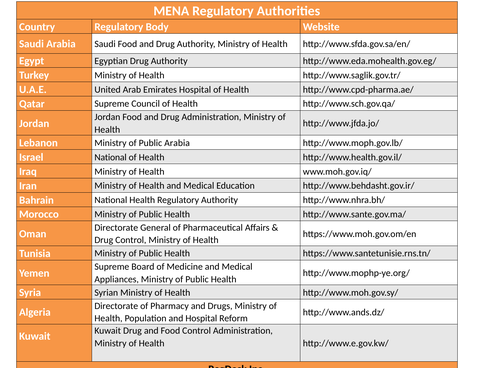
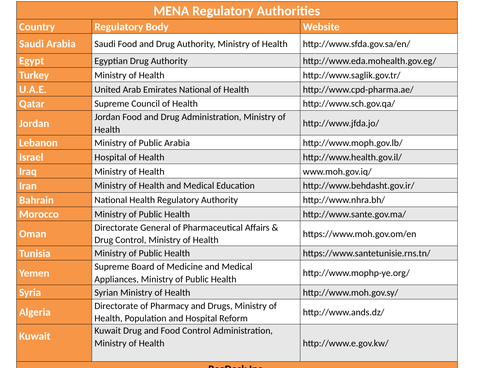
Emirates Hospital: Hospital -> National (195, 89)
Israel National: National -> Hospital (110, 157)
